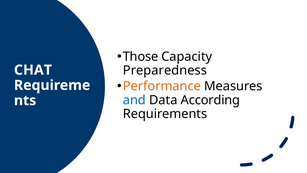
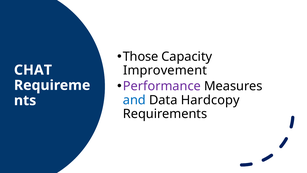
Preparedness: Preparedness -> Improvement (165, 70)
Performance colour: orange -> purple (162, 86)
According: According -> Hardcopy (210, 100)
